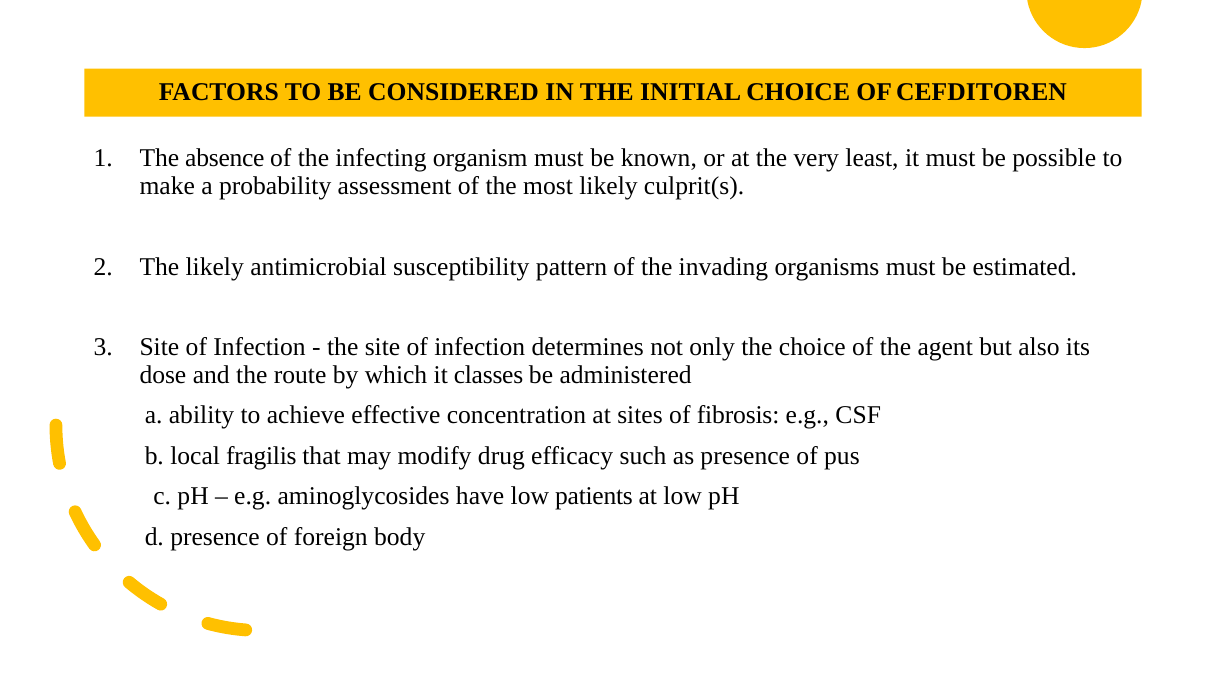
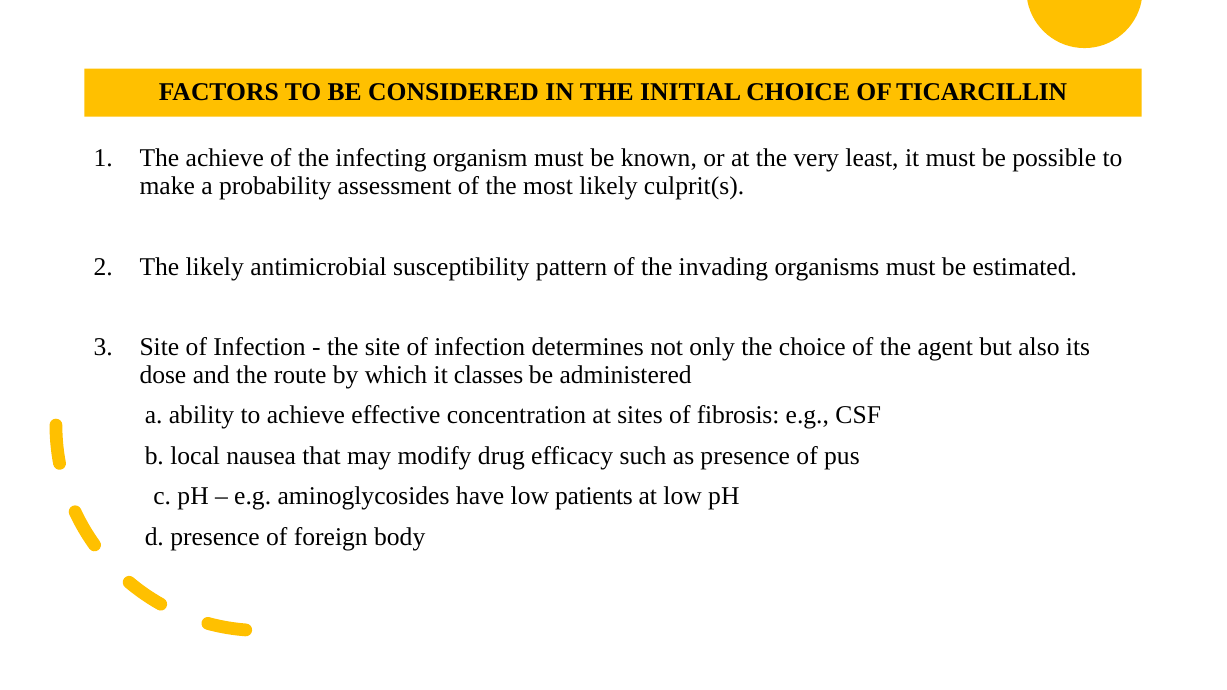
CEFDITOREN: CEFDITOREN -> TICARCILLIN (982, 92)
The absence: absence -> achieve (225, 158)
fragilis: fragilis -> nausea (261, 456)
